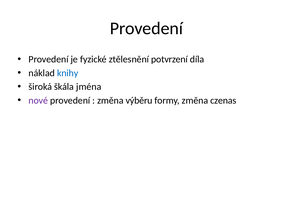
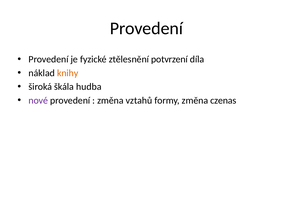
knihy colour: blue -> orange (68, 73)
jména: jména -> hudba (89, 87)
výběru: výběru -> vztahů (139, 100)
